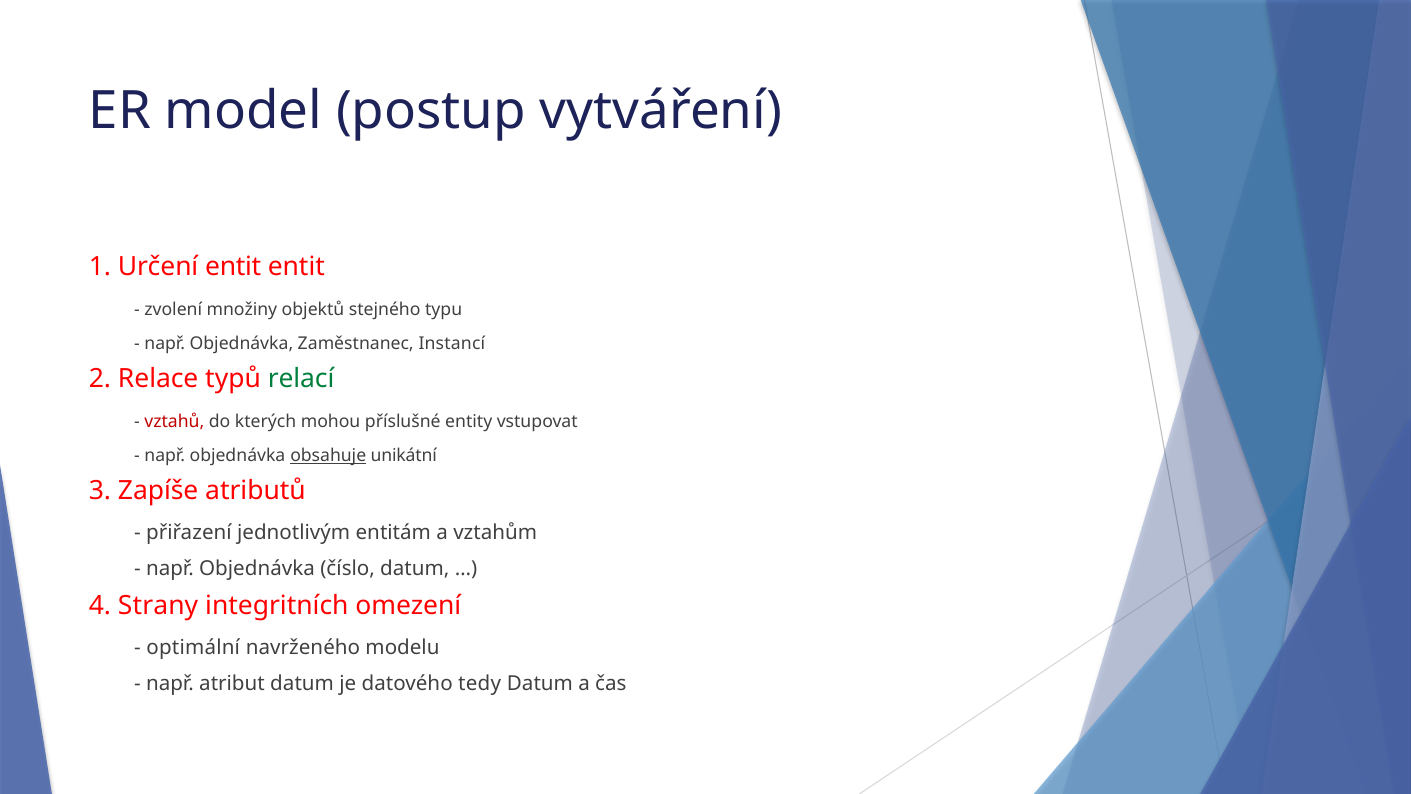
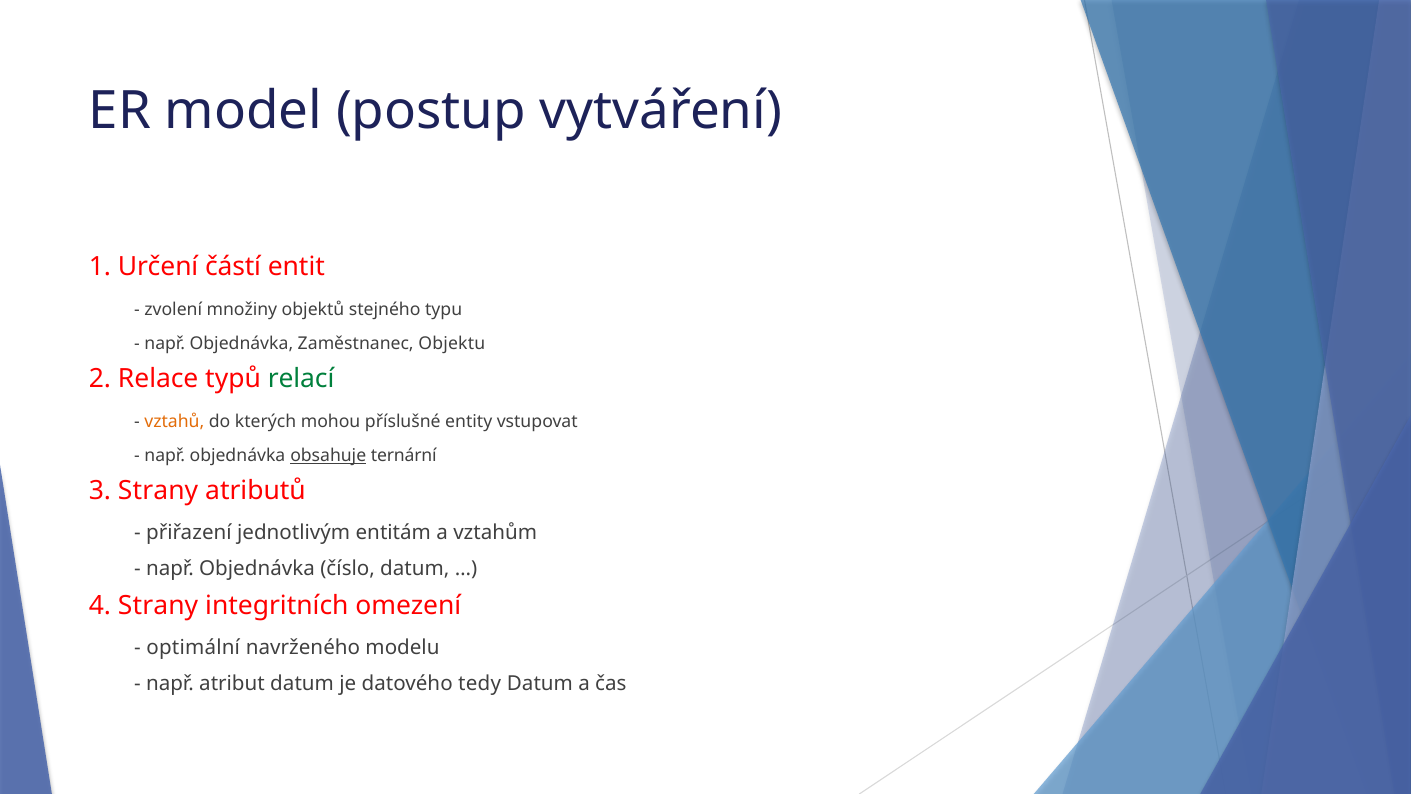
Určení entit: entit -> částí (233, 267)
Instancí: Instancí -> Objektu (452, 343)
vztahů colour: red -> orange (174, 422)
unikátní: unikátní -> ternární (404, 455)
3 Zapíše: Zapíše -> Strany (158, 491)
